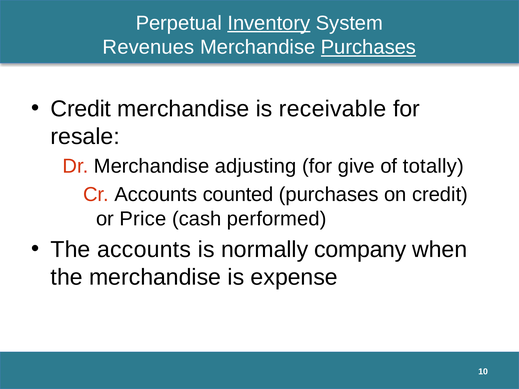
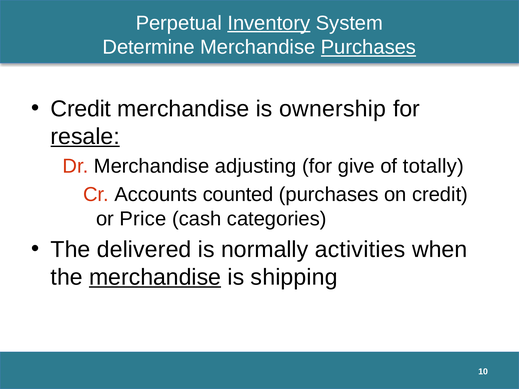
Revenues: Revenues -> Determine (149, 47)
receivable: receivable -> ownership (333, 109)
resale underline: none -> present (85, 137)
performed: performed -> categories (277, 219)
The accounts: accounts -> delivered (144, 250)
company: company -> activities (360, 250)
merchandise underline: none -> present (155, 277)
expense: expense -> shipping (294, 277)
